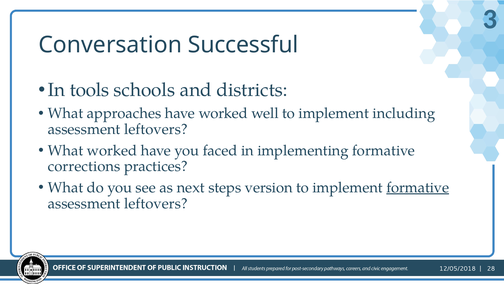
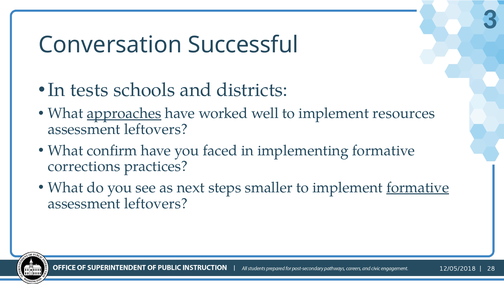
tools: tools -> tests (89, 90)
approaches underline: none -> present (124, 113)
including: including -> resources (404, 113)
What worked: worked -> confirm (112, 150)
version: version -> smaller (269, 187)
